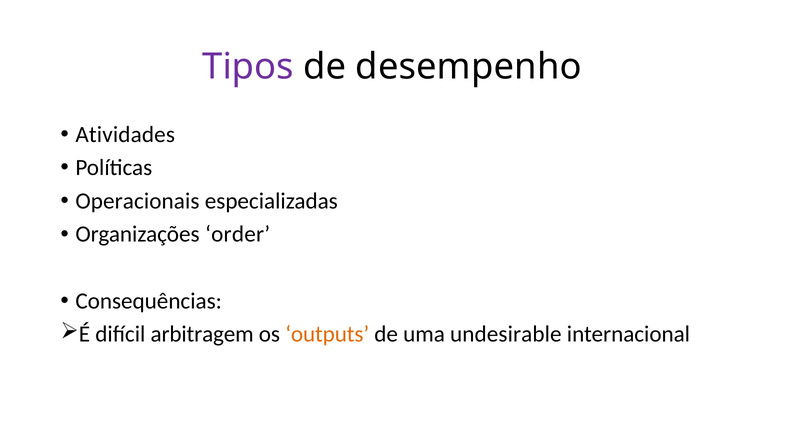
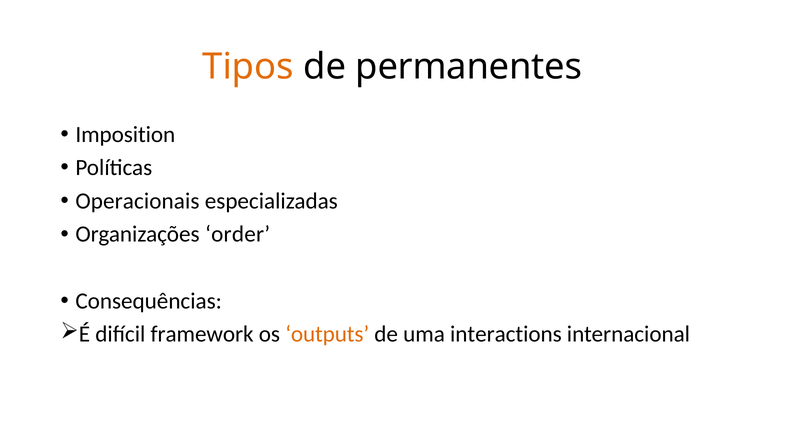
Tipos colour: purple -> orange (248, 67)
desempenho: desempenho -> permanentes (469, 67)
Atividades: Atividades -> Imposition (125, 134)
arbitragem: arbitragem -> framework (202, 334)
undesirable: undesirable -> interactions (506, 334)
